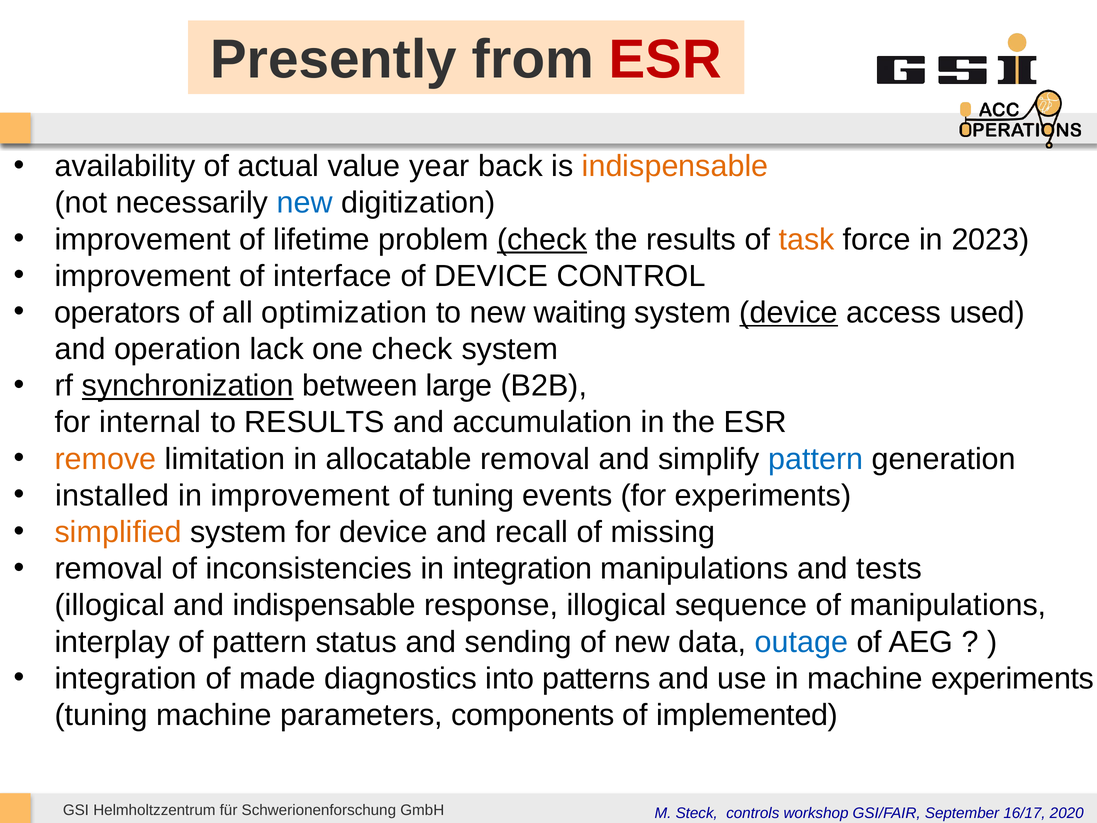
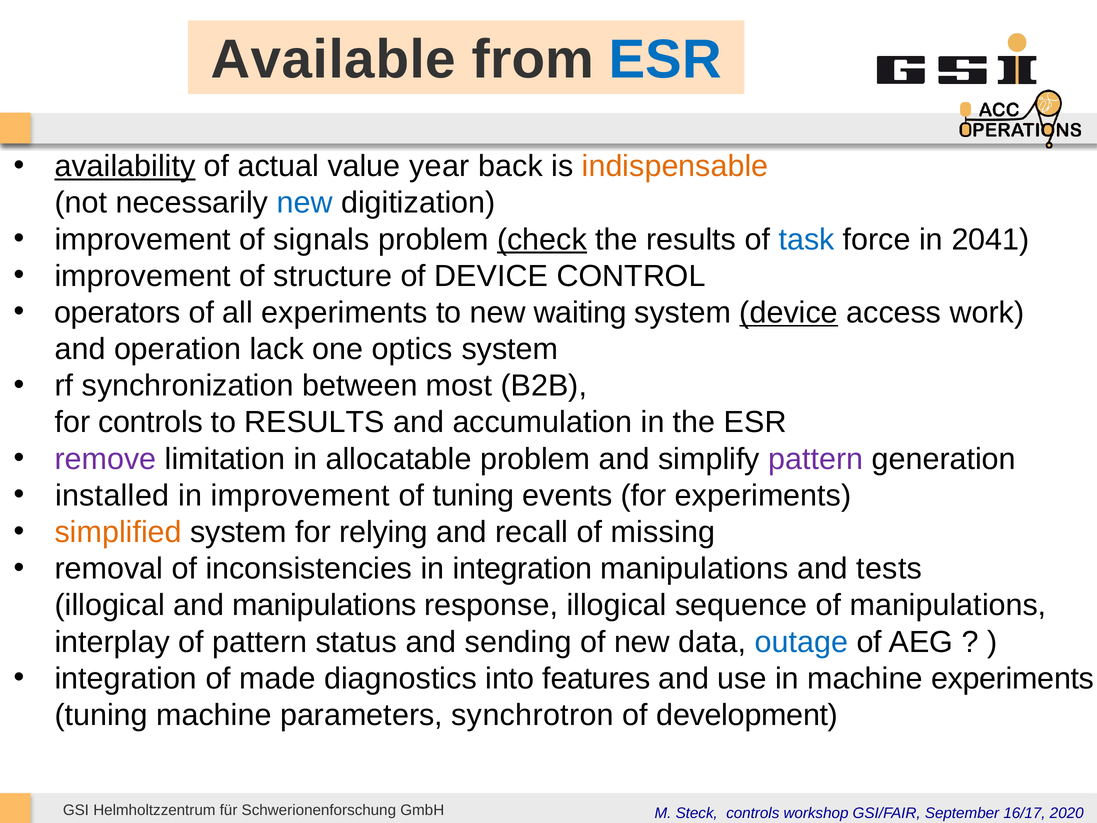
Presently: Presently -> Available (333, 59)
ESR colour: red -> blue (665, 59)
availability underline: none -> present (125, 166)
lifetime: lifetime -> signals (322, 239)
task colour: orange -> blue (807, 239)
2023: 2023 -> 2041 (990, 239)
interface: interface -> structure (333, 276)
all optimization: optimization -> experiments (344, 313)
used: used -> work (987, 313)
one check: check -> optics (412, 349)
synchronization underline: present -> none (188, 386)
large: large -> most (459, 386)
for internal: internal -> controls (151, 422)
remove colour: orange -> purple (105, 459)
allocatable removal: removal -> problem (535, 459)
pattern colour: blue -> purple (816, 459)
for device: device -> relying (384, 532)
and indispensable: indispensable -> manipulations (324, 605)
patterns: patterns -> features (596, 678)
components: components -> synchrotron (533, 715)
implemented: implemented -> development (747, 715)
